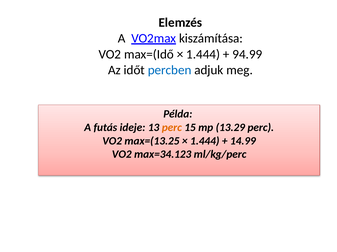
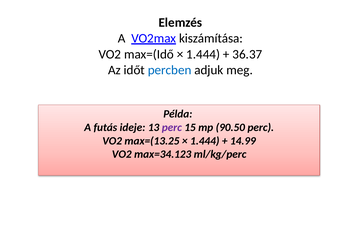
94.99: 94.99 -> 36.37 (247, 54)
perc colour: orange -> purple (172, 128)
13.29: 13.29 -> 90.50 (230, 128)
